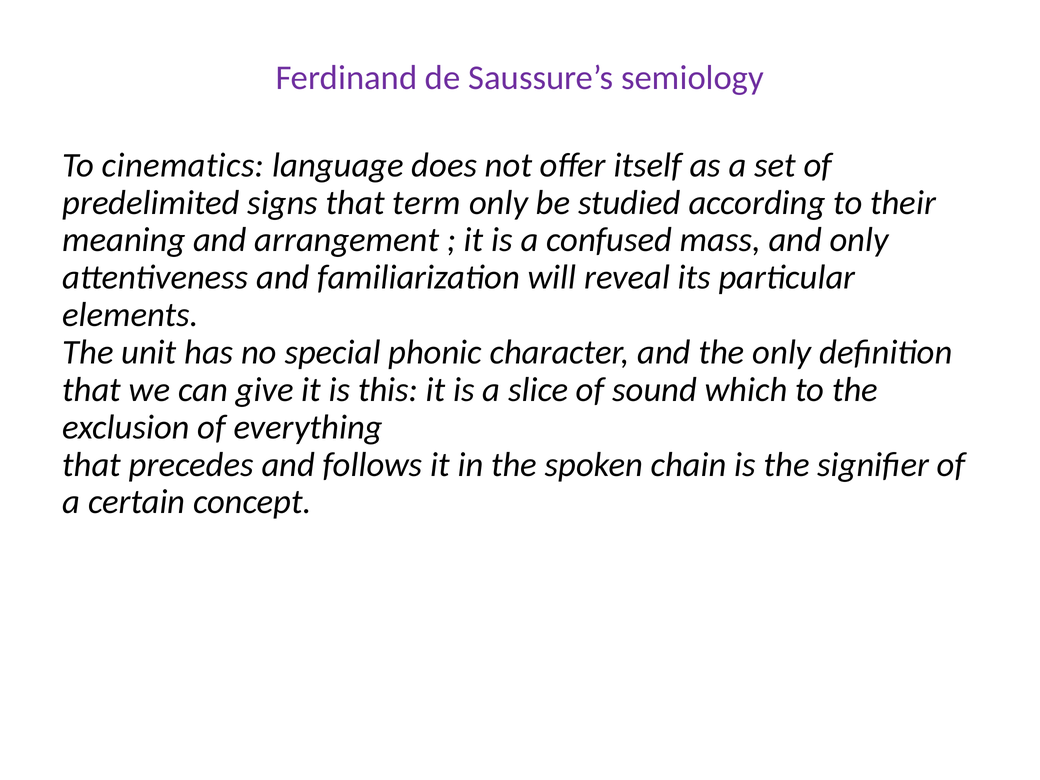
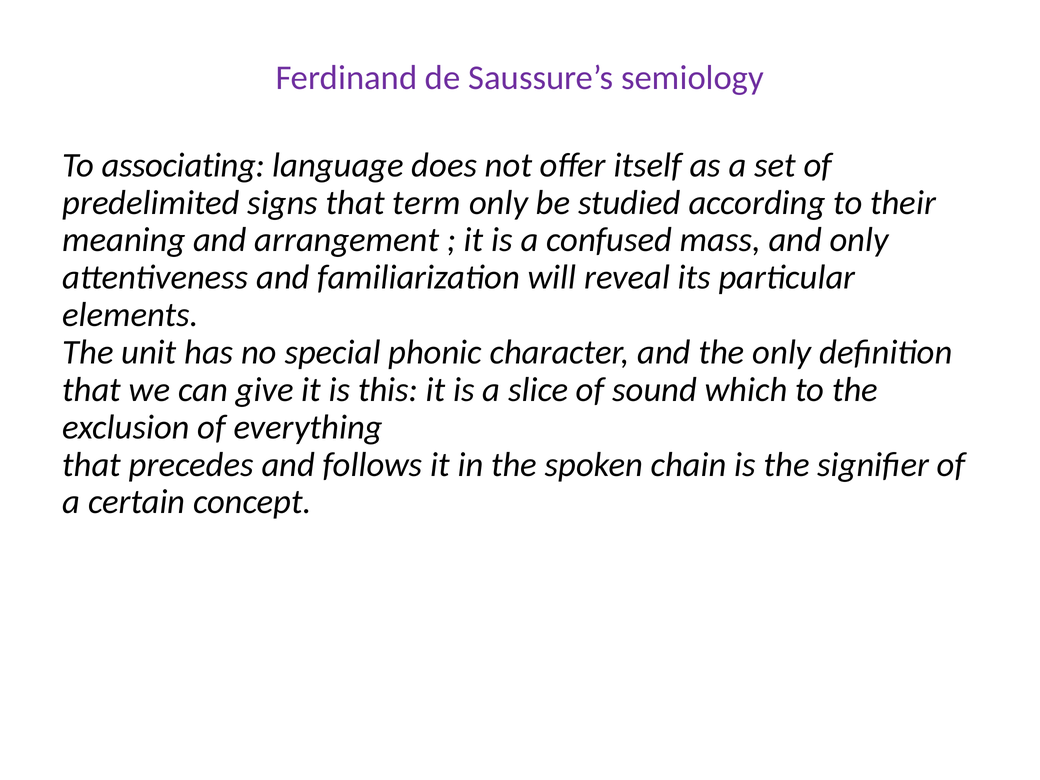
cinematics: cinematics -> associating (183, 165)
